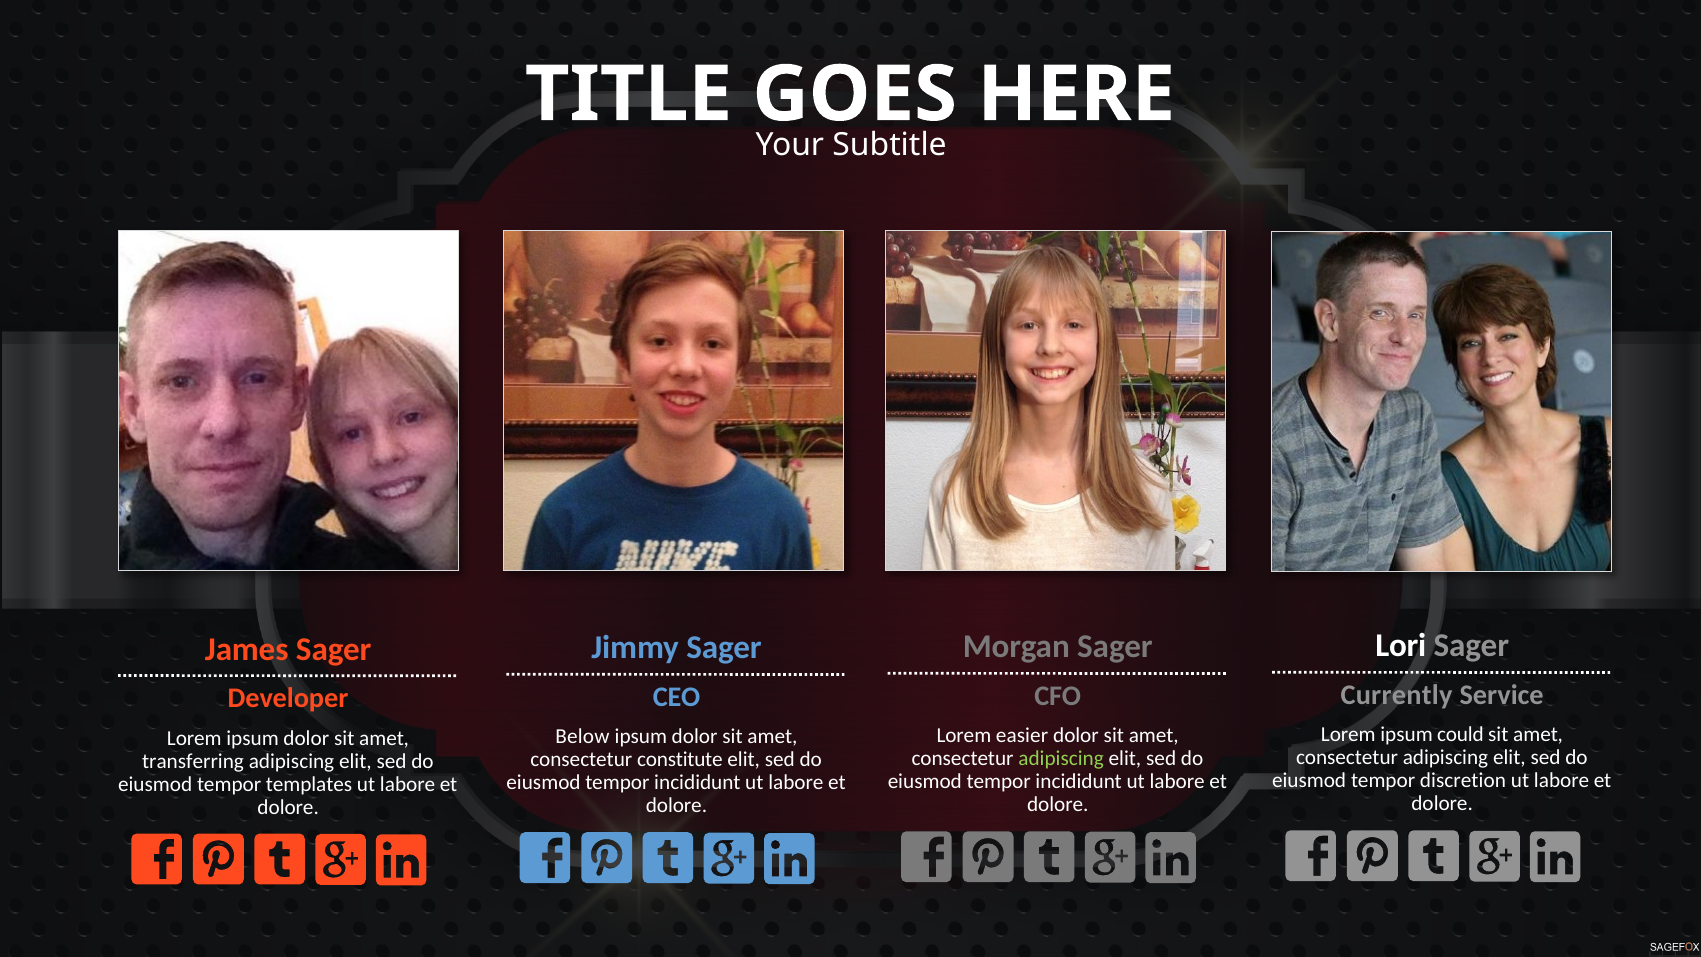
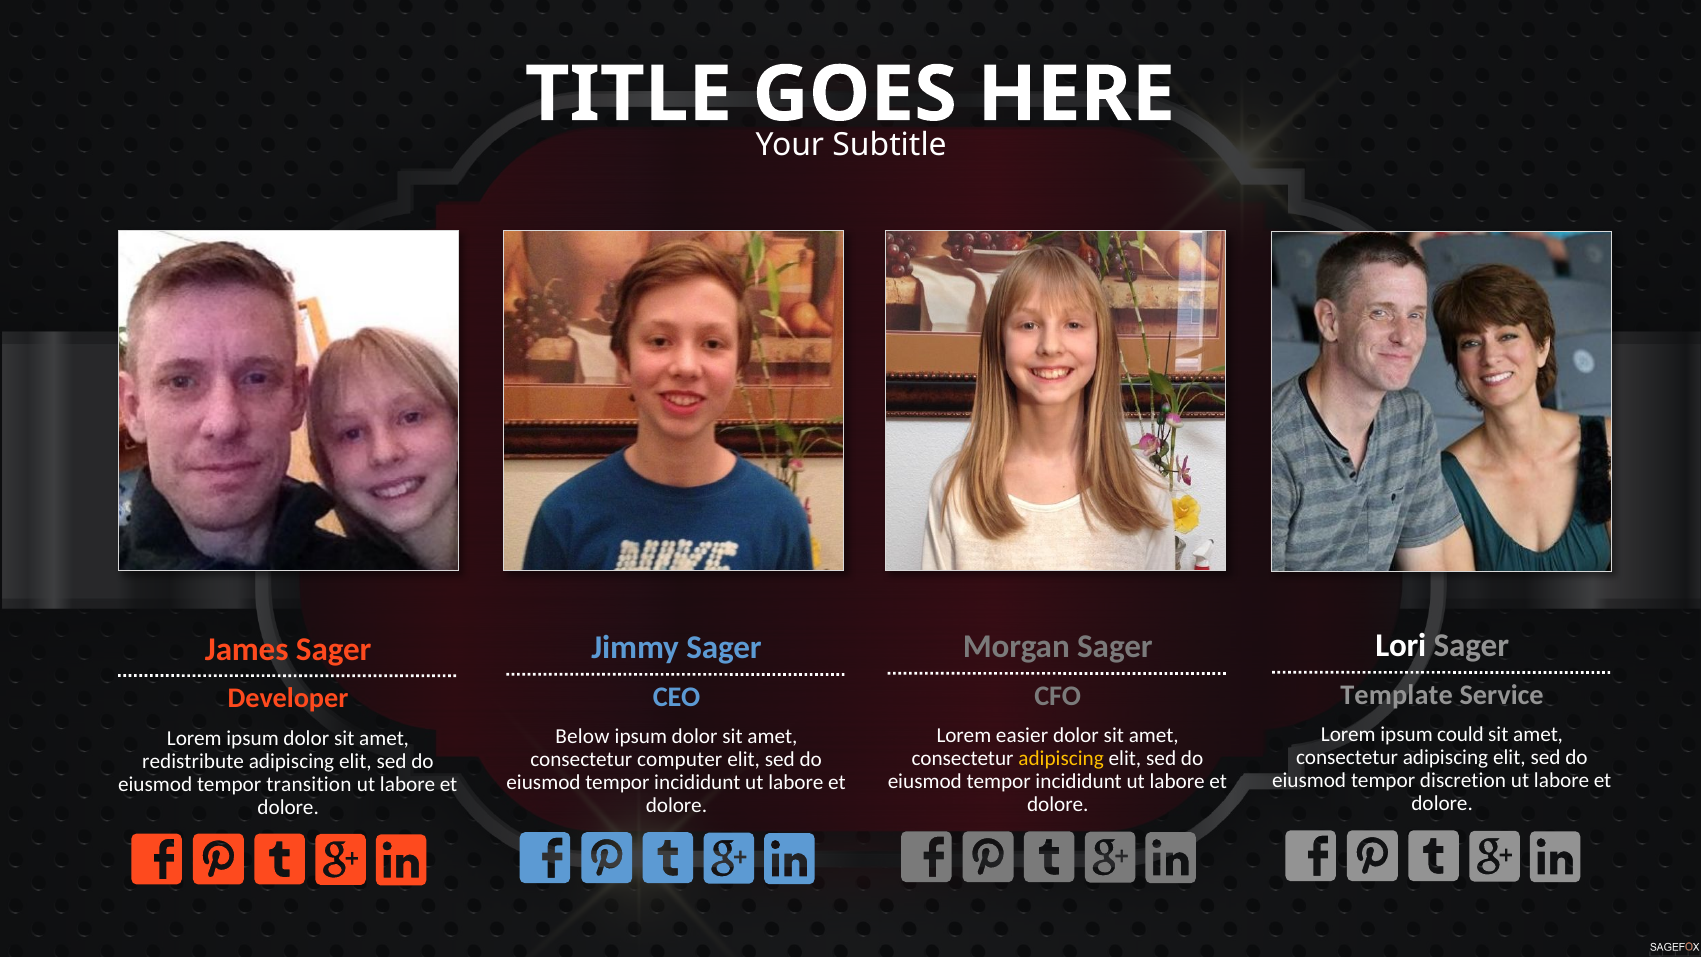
Currently: Currently -> Template (1397, 695)
adipiscing colour: light green -> yellow (1061, 759)
constitute: constitute -> computer (680, 760)
transferring: transferring -> redistribute (193, 761)
templates: templates -> transition (309, 784)
